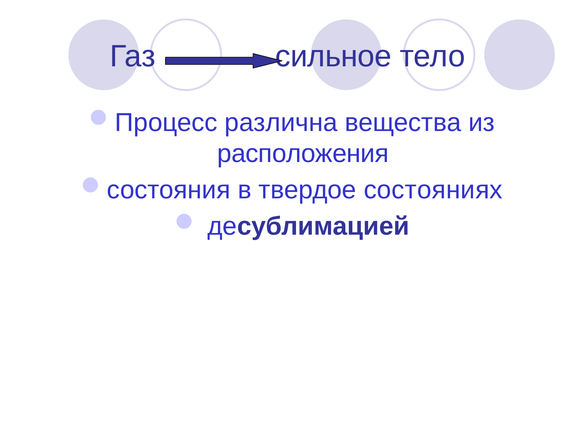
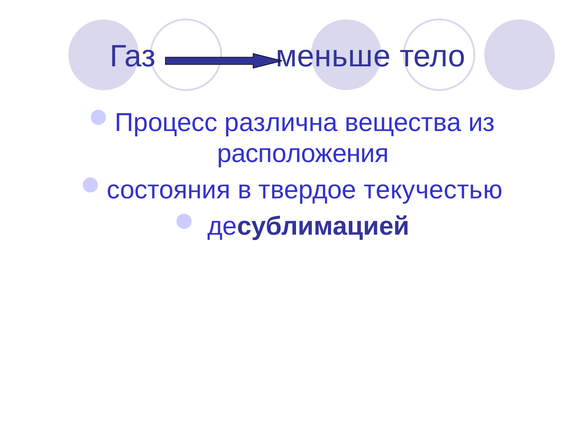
сильное: сильное -> меньше (333, 56)
состояниях: состояниях -> текучестью (433, 190)
